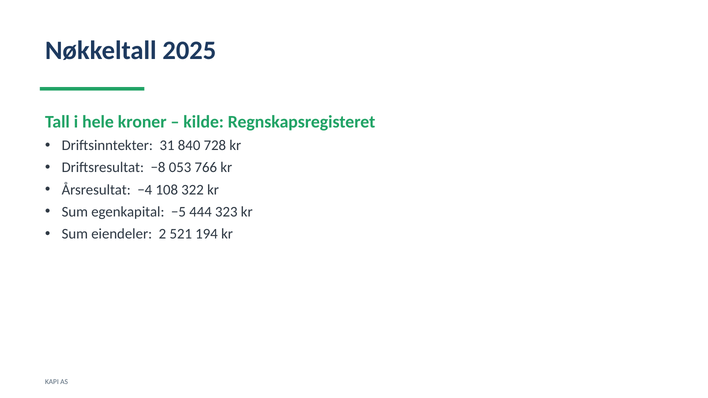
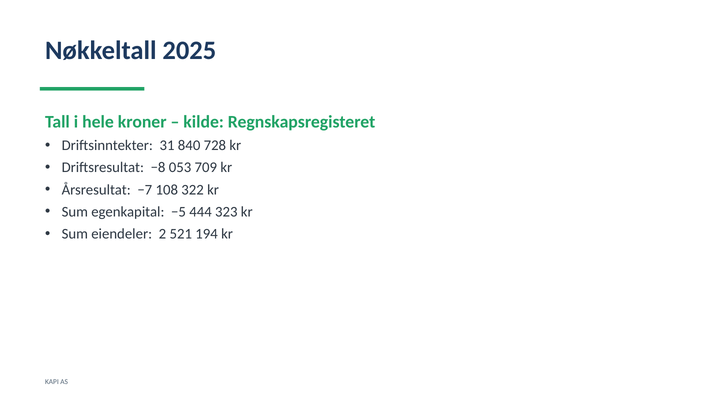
766: 766 -> 709 (206, 168)
−4: −4 -> −7 (145, 190)
